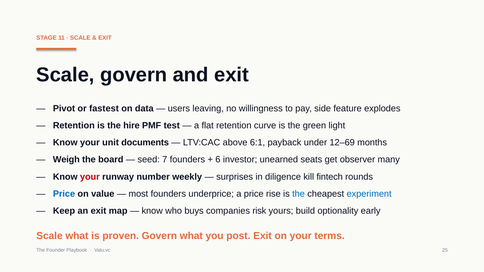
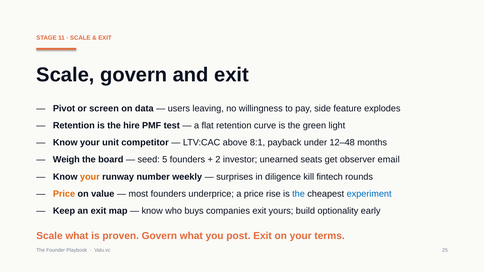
fastest: fastest -> screen (104, 109)
documents: documents -> competitor (145, 143)
6:1: 6:1 -> 8:1 (258, 143)
12–69: 12–69 -> 12–48 (342, 143)
7: 7 -> 5 (165, 160)
6: 6 -> 2 (218, 160)
many: many -> email (389, 160)
your colour: red -> orange (90, 177)
Price colour: blue -> orange (64, 194)
companies risk: risk -> exit (259, 211)
